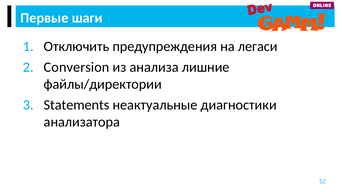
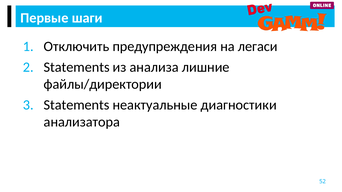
Conversion: Conversion -> Statements (77, 67)
